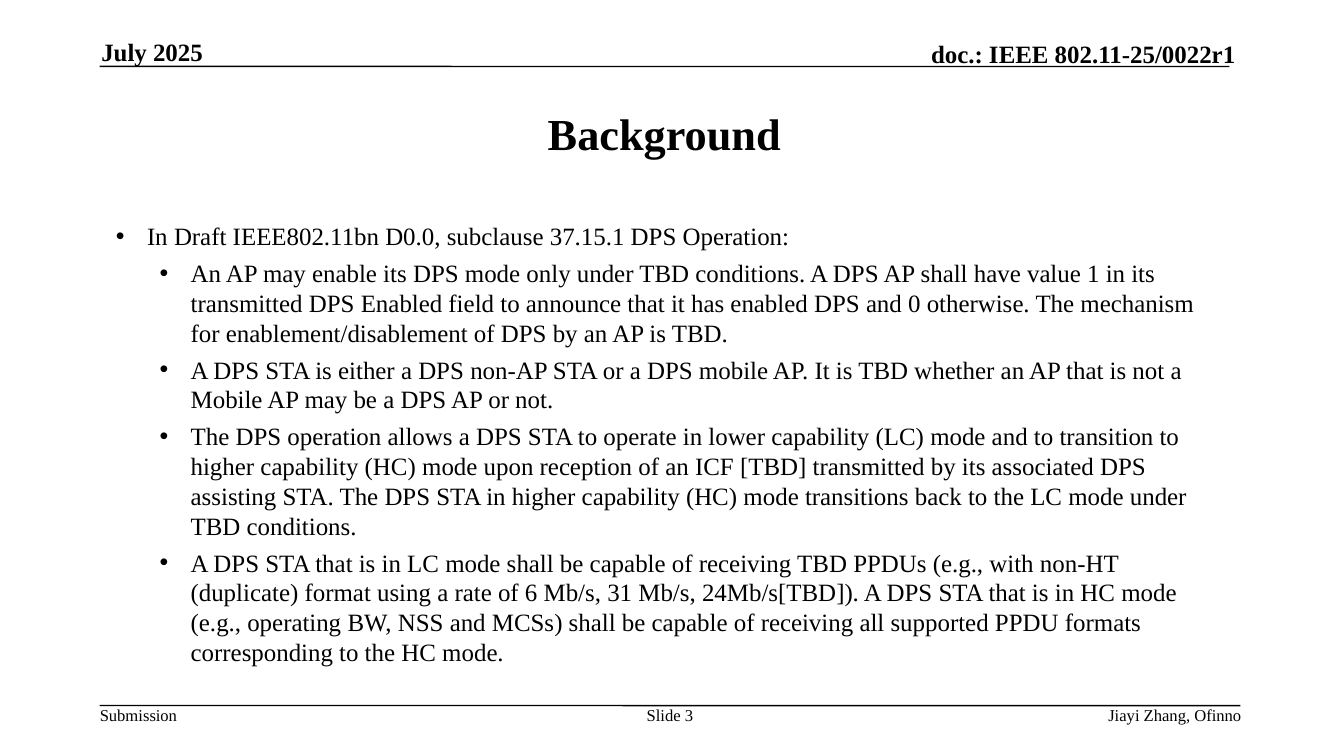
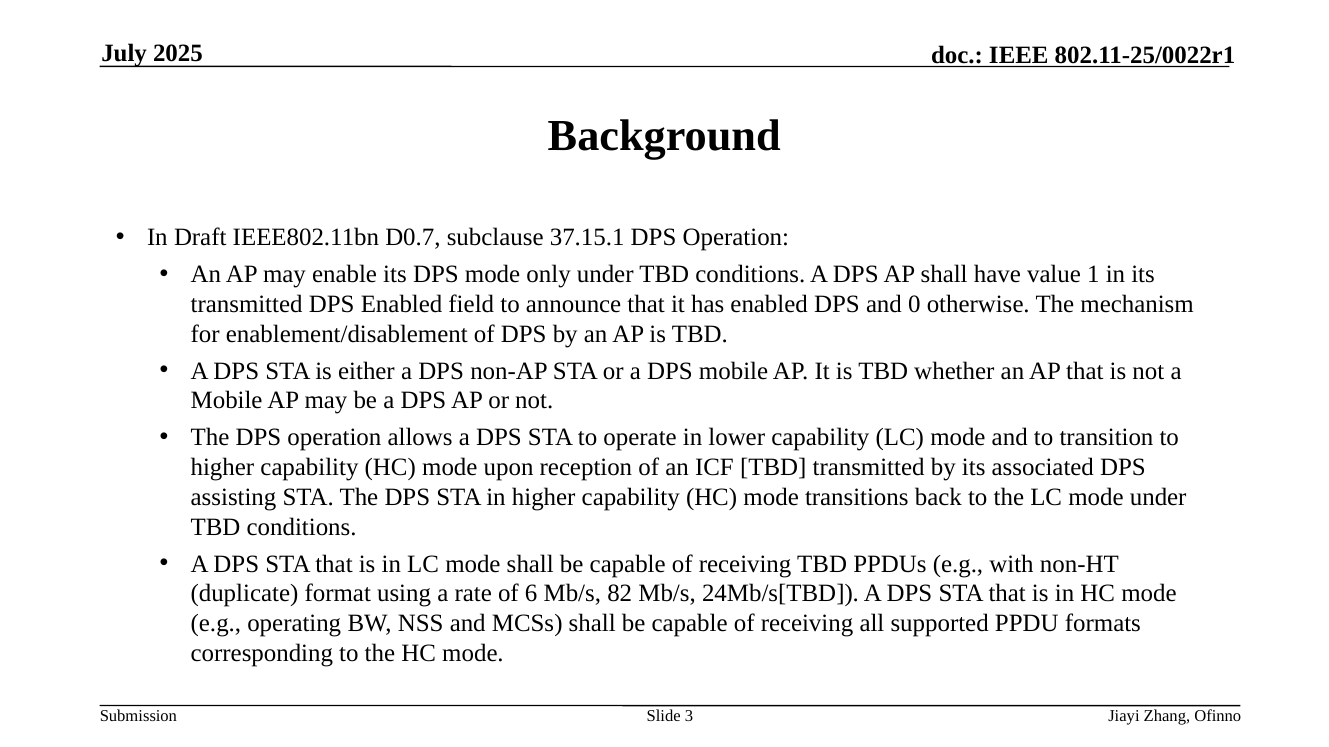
D0.0: D0.0 -> D0.7 (413, 238)
31: 31 -> 82 (620, 594)
